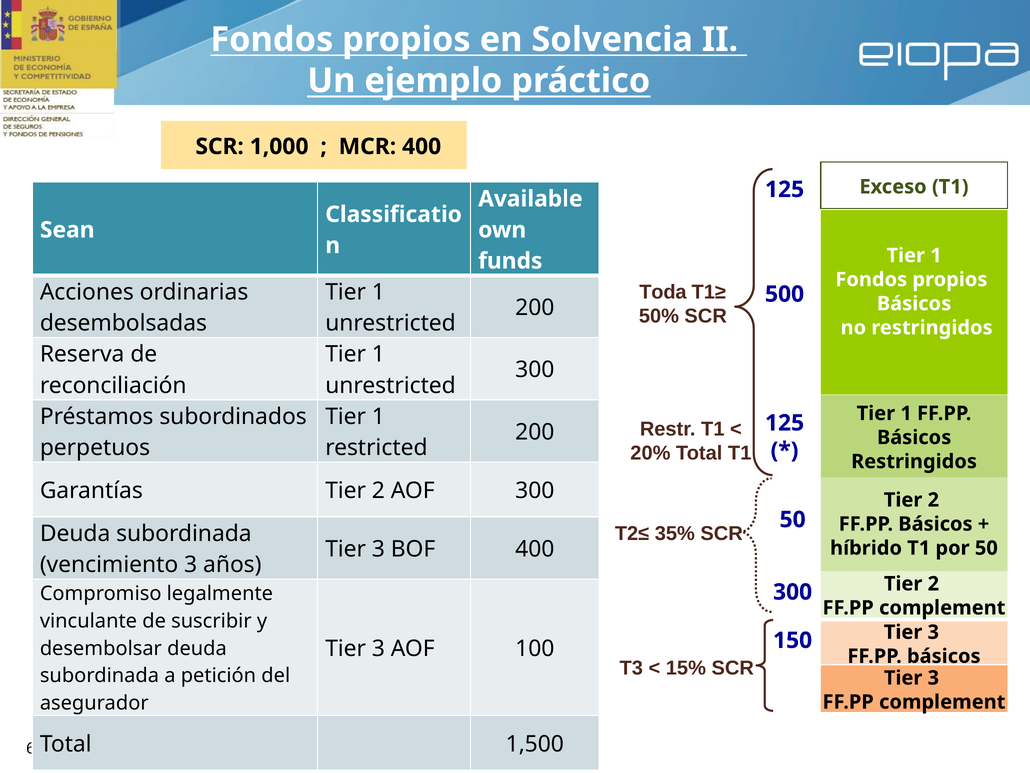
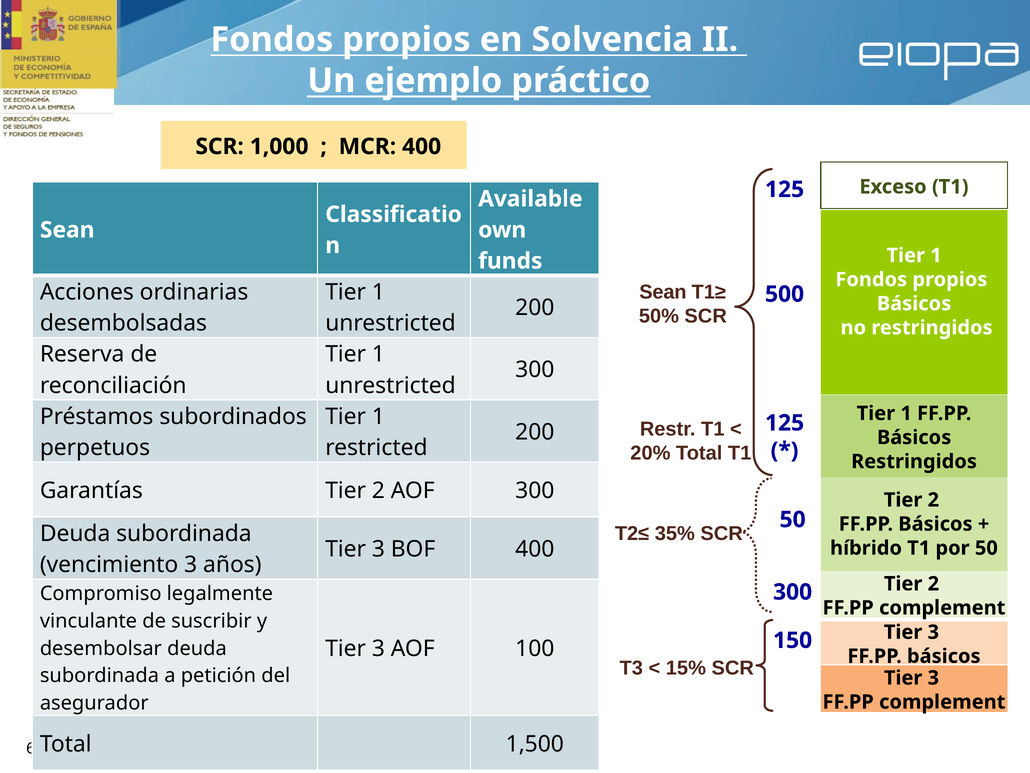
Toda: Toda -> Sean (663, 292)
